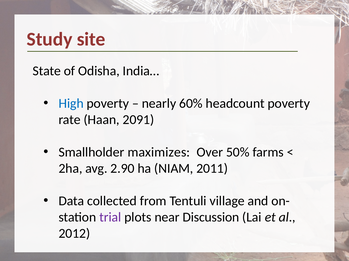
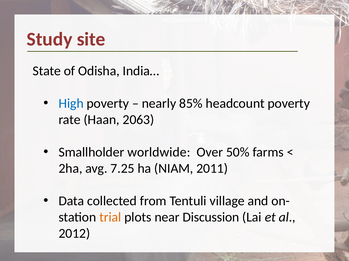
60%: 60% -> 85% (191, 104)
2091: 2091 -> 2063 (138, 120)
maximizes: maximizes -> worldwide (159, 153)
2.90: 2.90 -> 7.25 (122, 169)
trial colour: purple -> orange (110, 218)
